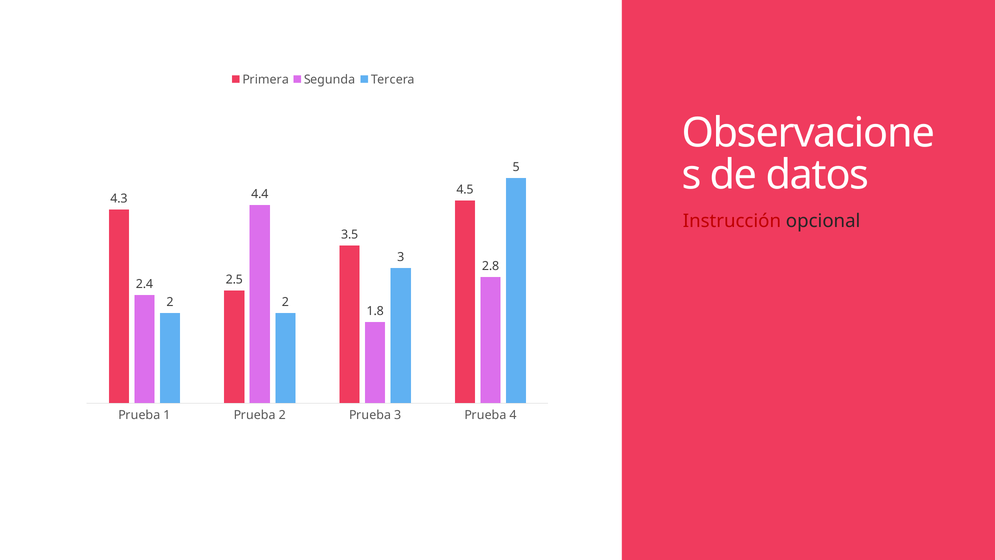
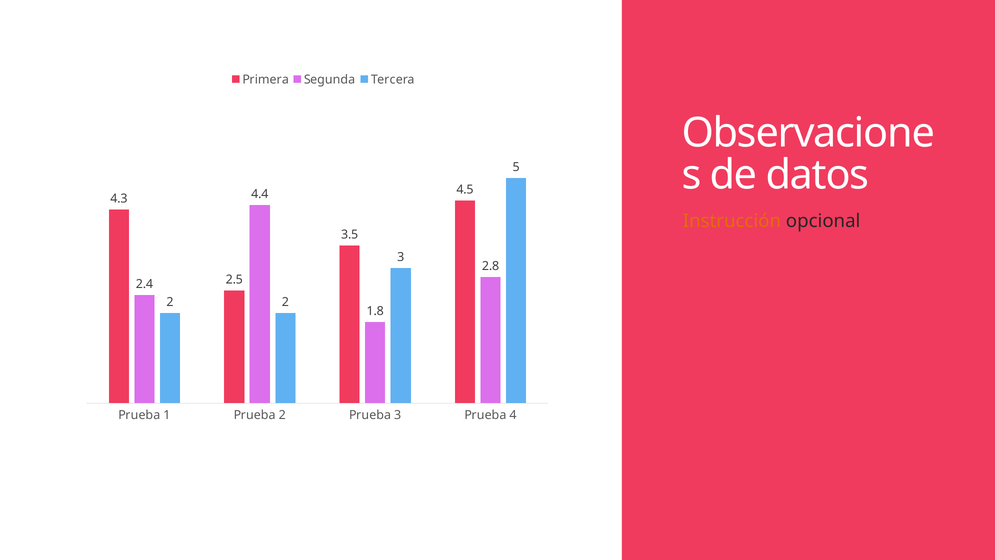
Instrucción colour: red -> orange (732, 221)
